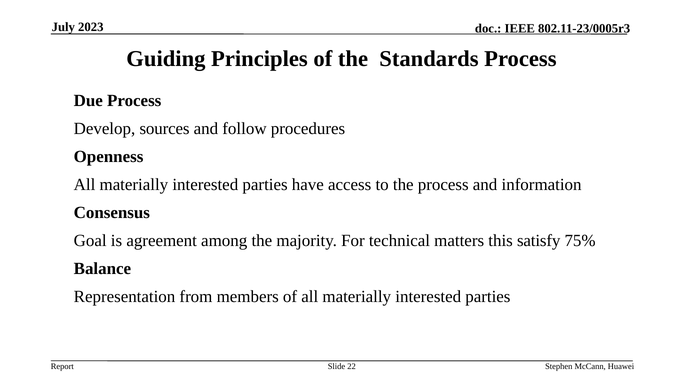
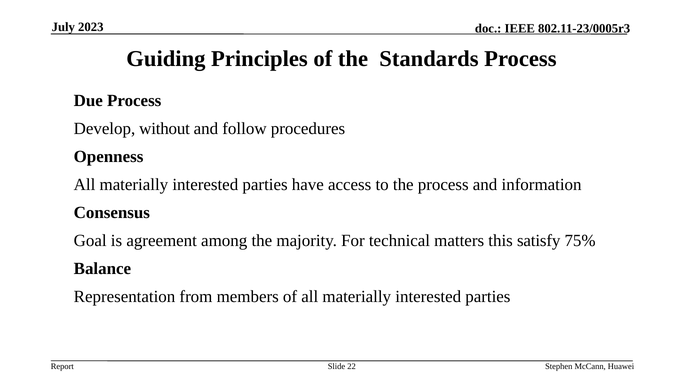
sources: sources -> without (165, 128)
